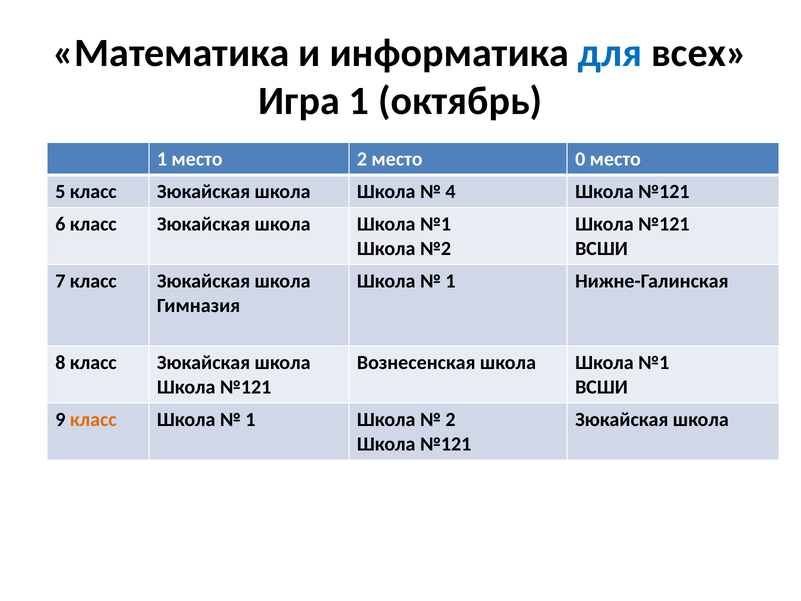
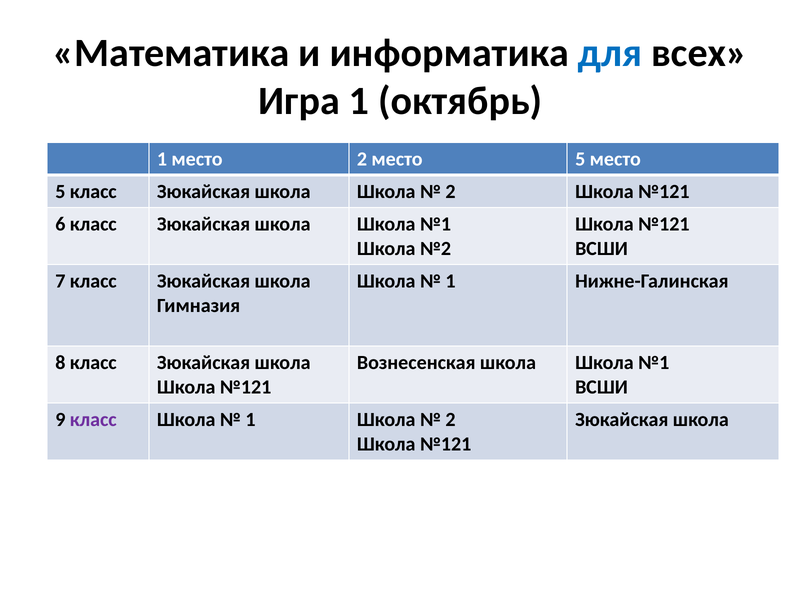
2 место 0: 0 -> 5 (580, 159)
4: 4 -> 2 (451, 192)
класс colour: orange -> purple (93, 419)
